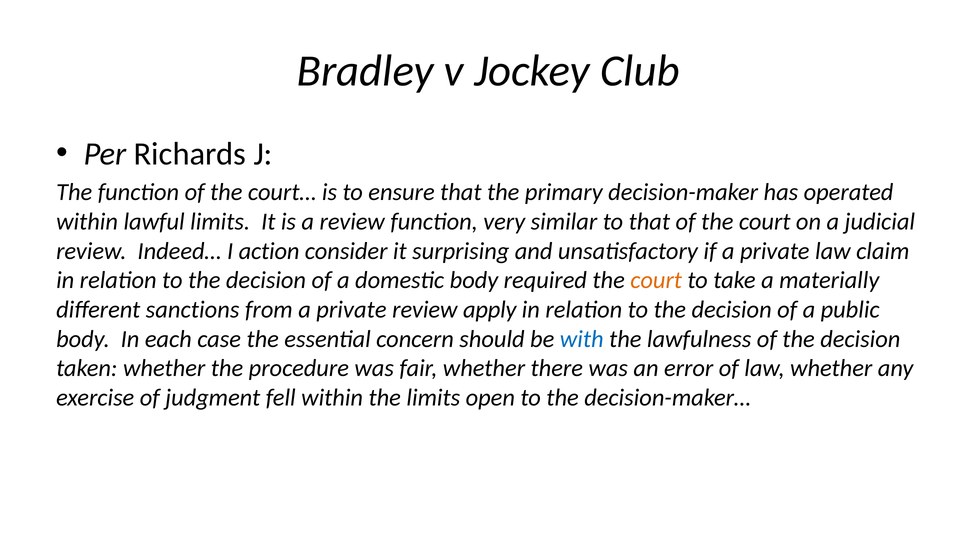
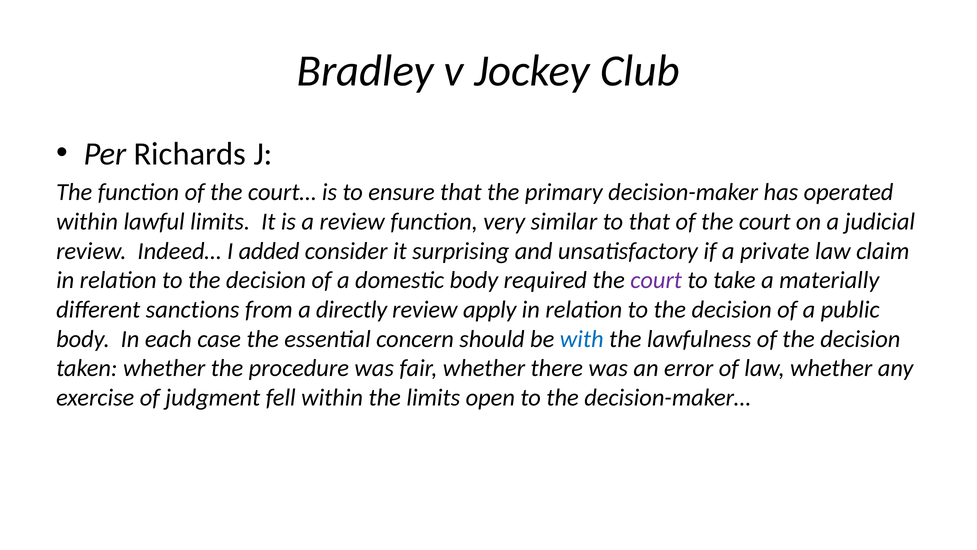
action: action -> added (269, 251)
court colour: orange -> purple (656, 280)
from a private: private -> directly (352, 309)
